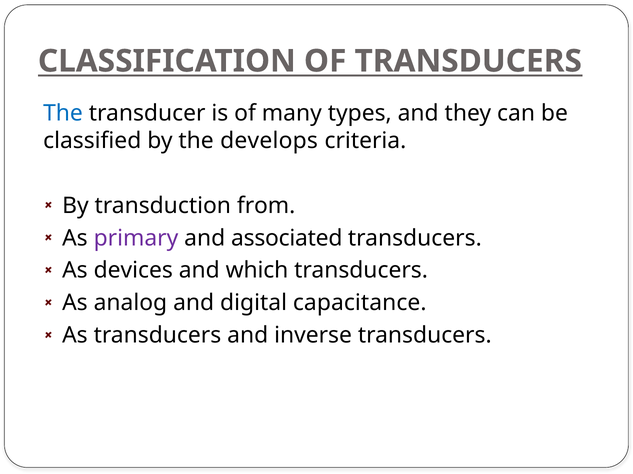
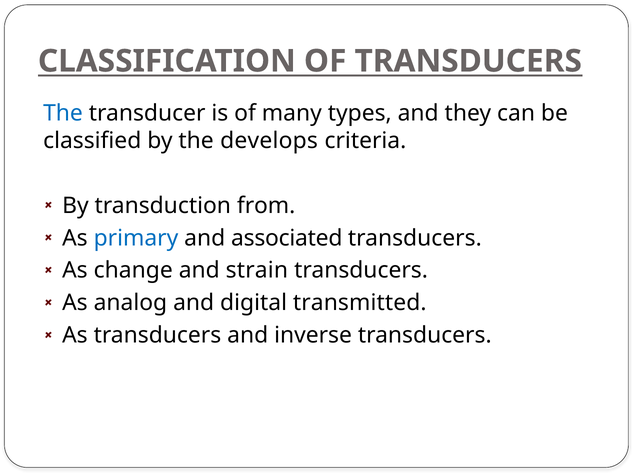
primary colour: purple -> blue (136, 238)
devices: devices -> change (133, 271)
which: which -> strain (257, 271)
capacitance: capacitance -> transmitted (360, 303)
